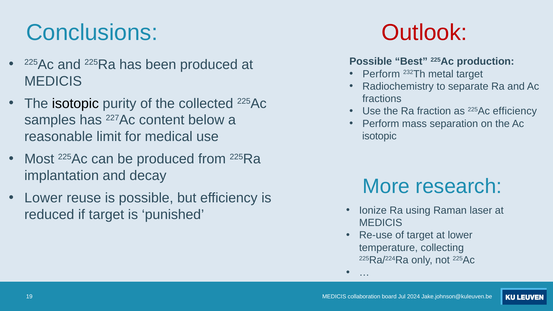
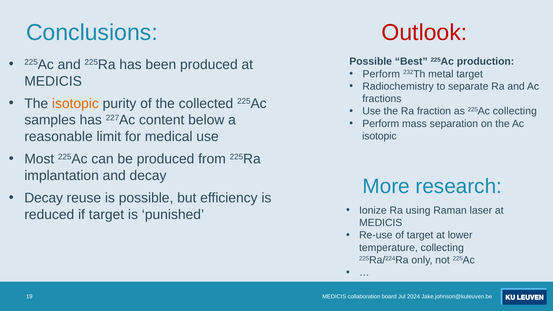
isotopic colour: black -> orange (75, 103)
225Ac efficiency: efficiency -> collecting (515, 111)
Lower: Lower -> Decay (44, 198)
